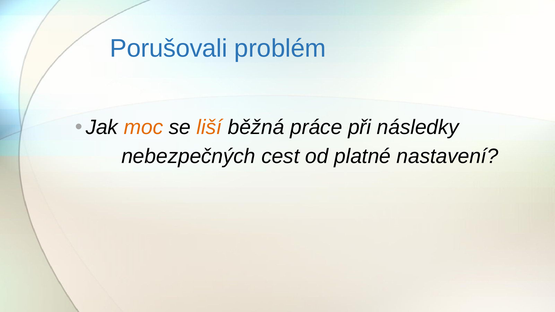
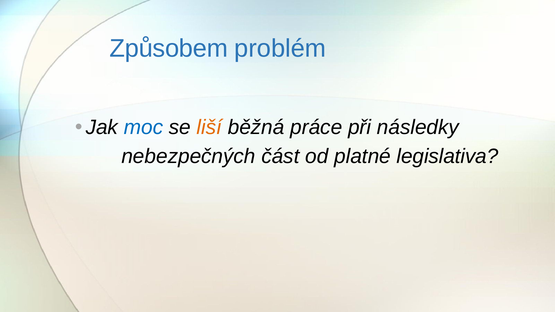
Porušovali: Porušovali -> Způsobem (169, 49)
moc colour: orange -> blue (143, 128)
cest: cest -> část (280, 156)
nastavení: nastavení -> legislativa (447, 156)
